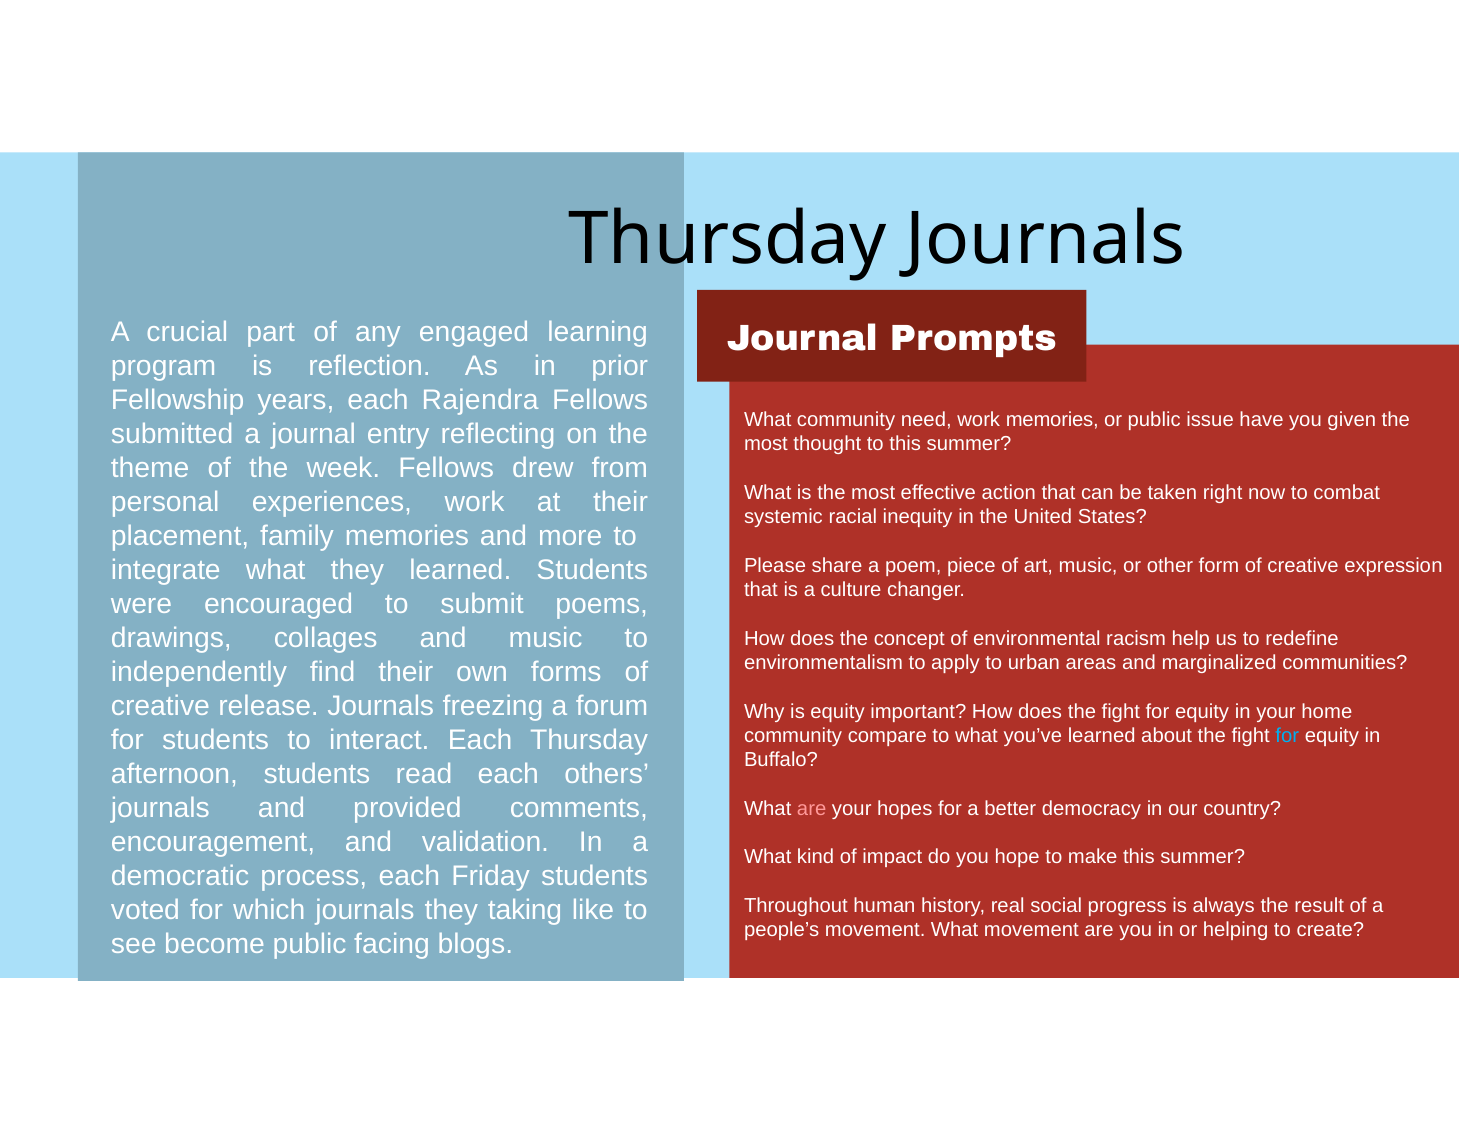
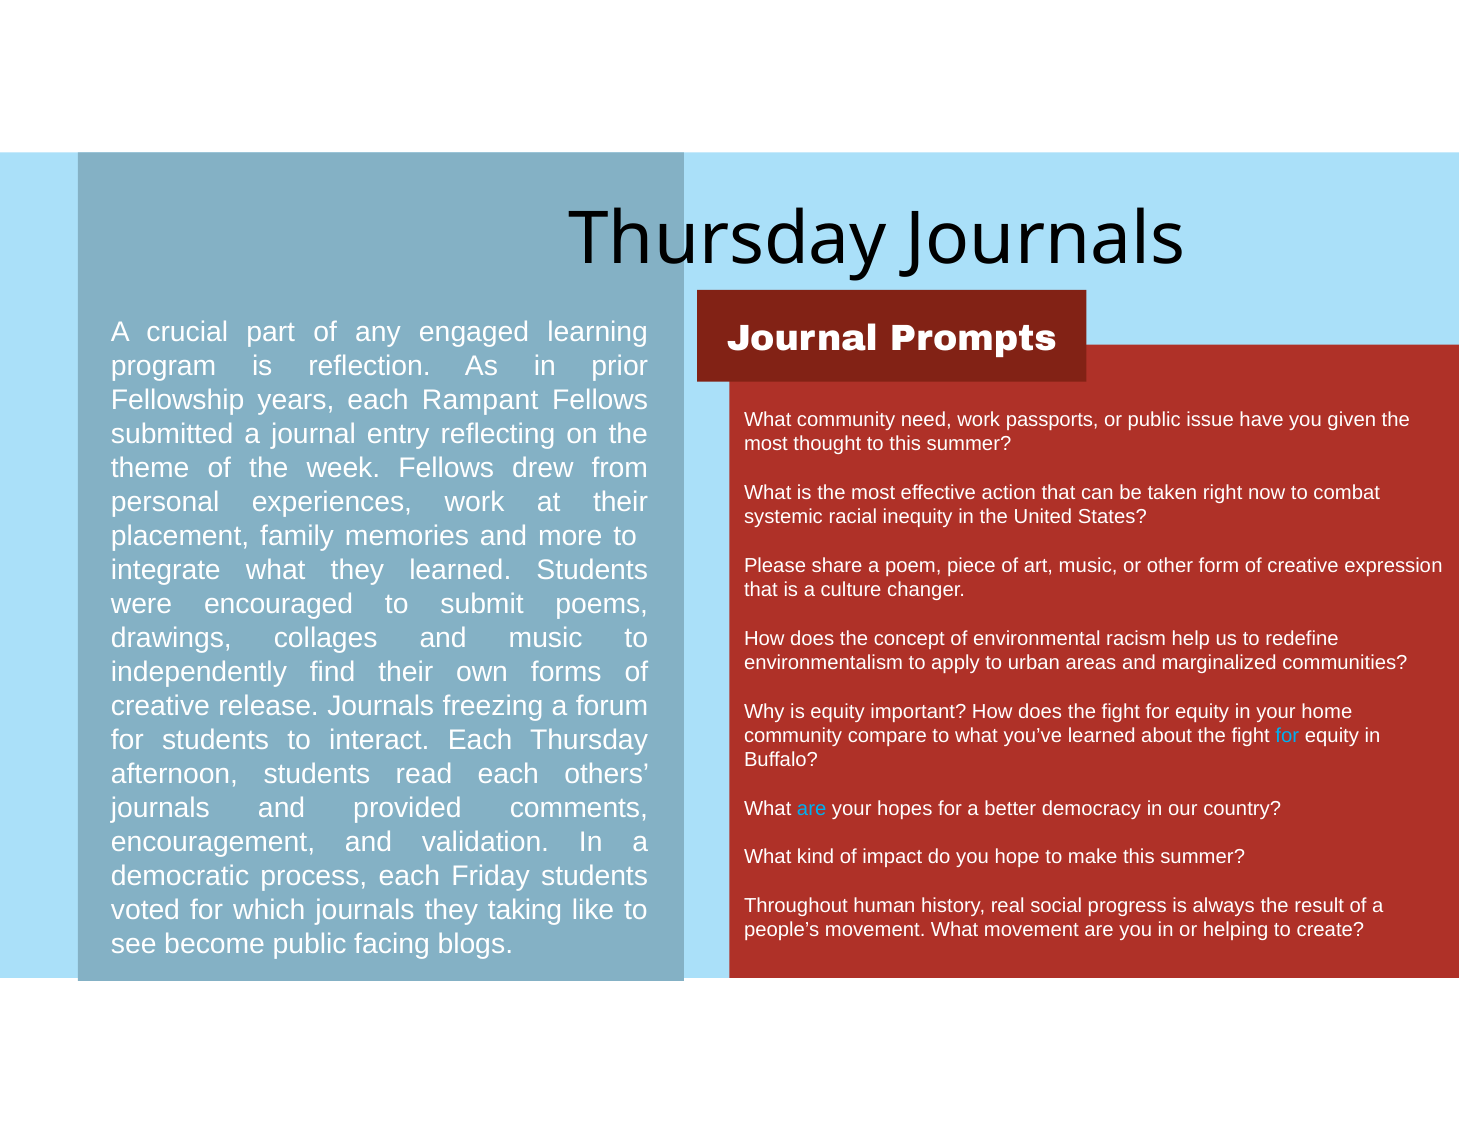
Rajendra: Rajendra -> Rampant (480, 400)
work memories: memories -> passports (1052, 420)
are colour: pink -> light blue (812, 809)
